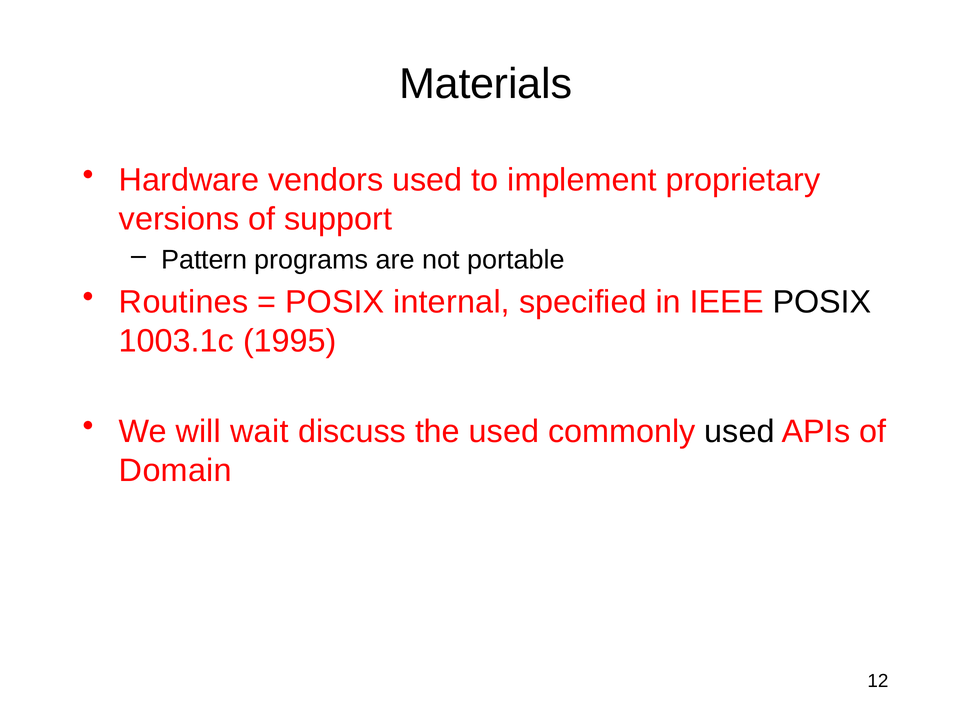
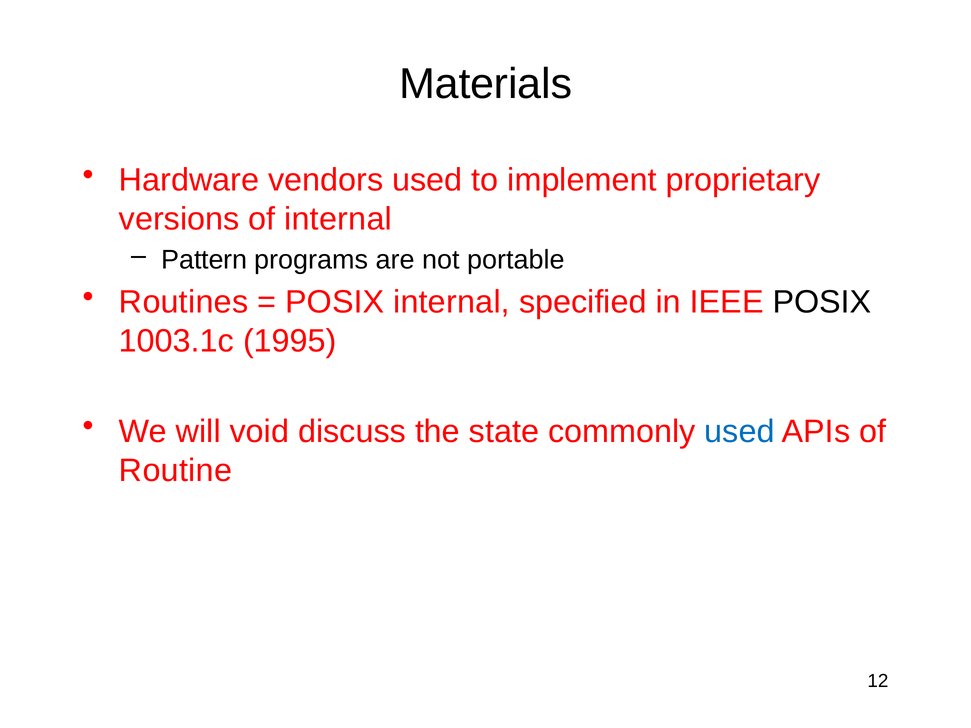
of support: support -> internal (338, 219)
wait: wait -> void (259, 432)
the used: used -> state (504, 432)
used colour: black -> blue (740, 432)
Domain: Domain -> Routine (175, 470)
